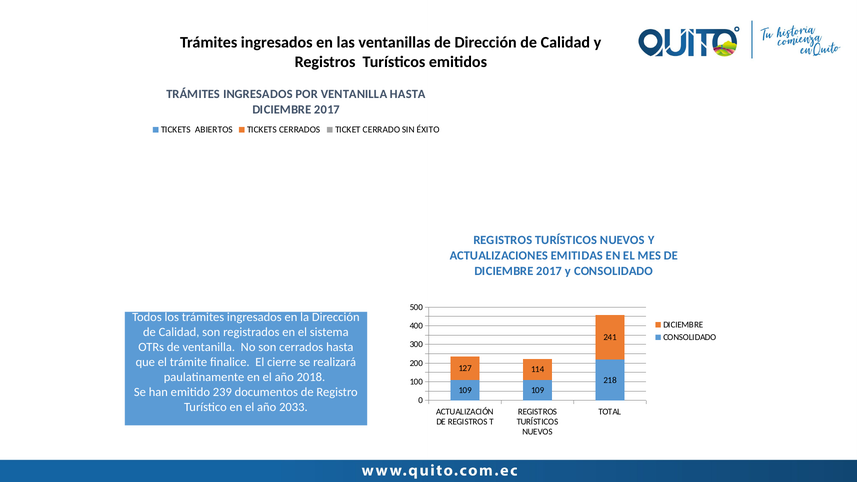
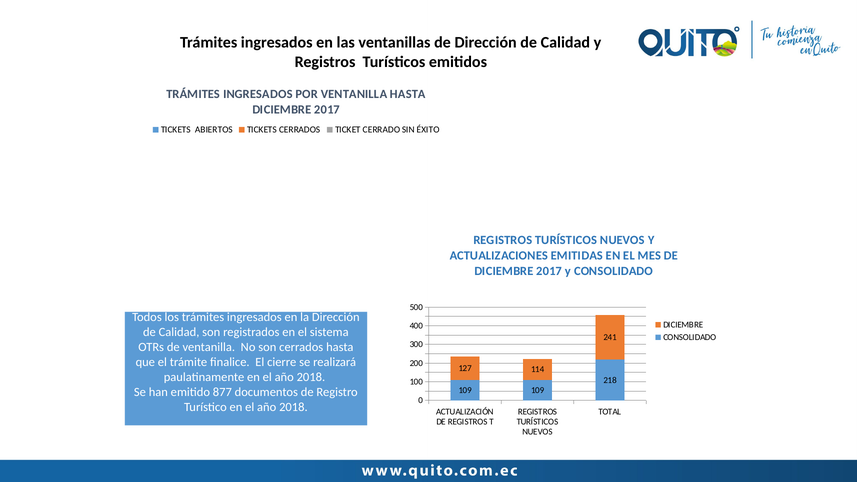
239: 239 -> 877 (222, 392)
2033: 2033 -> 2018 (293, 407)
